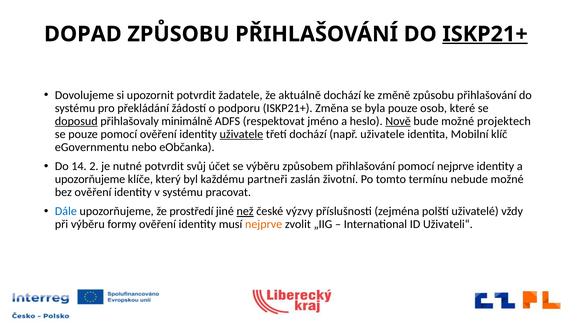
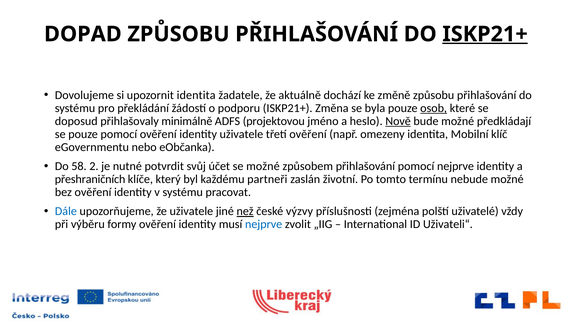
upozornit potvrdit: potvrdit -> identita (196, 95)
osob underline: none -> present (434, 108)
doposud underline: present -> none (76, 121)
respektovat: respektovat -> projektovou (274, 121)
projektech: projektech -> předkládají (504, 121)
uživatele underline: present -> none (241, 134)
třetí dochází: dochází -> ověření (308, 134)
např uživatele: uživatele -> omezeny (382, 134)
14: 14 -> 58 (79, 166)
se výběru: výběru -> možné (263, 166)
upozorňujeme: upozorňujeme -> přeshraničních (90, 179)
že prostředí: prostředí -> uživatele (191, 211)
nejprve colour: orange -> blue (264, 224)
